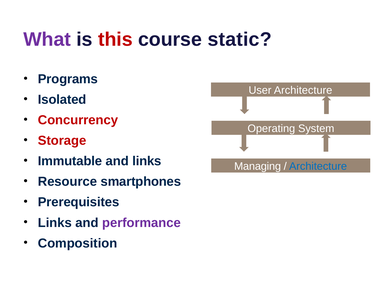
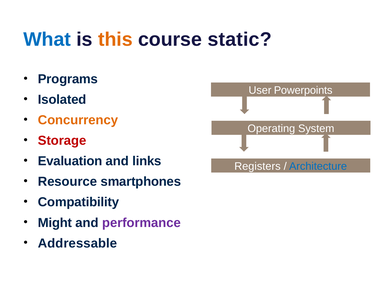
What colour: purple -> blue (47, 39)
this colour: red -> orange (115, 39)
User Architecture: Architecture -> Powerpoints (303, 90)
Concurrency colour: red -> orange (78, 120)
Immutable: Immutable -> Evaluation (70, 161)
Managing: Managing -> Registers (257, 166)
Prerequisites: Prerequisites -> Compatibility (79, 202)
Links: Links -> Might (55, 222)
Composition: Composition -> Addressable (78, 243)
